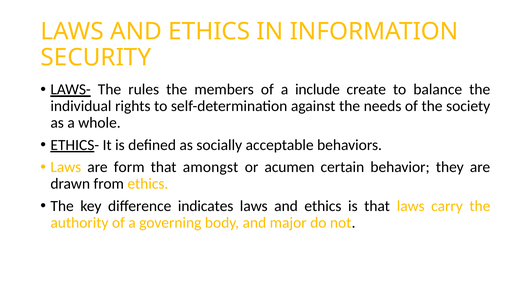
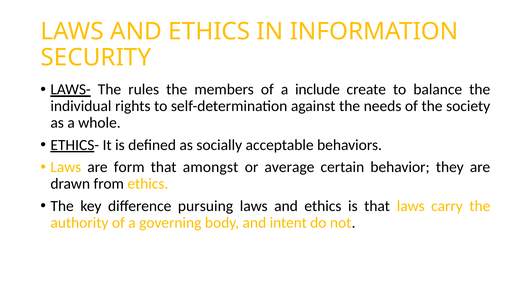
acumen: acumen -> average (289, 168)
indicates: indicates -> pursuing (206, 207)
major: major -> intent (288, 223)
